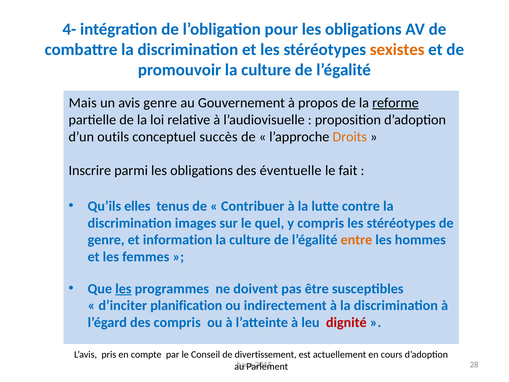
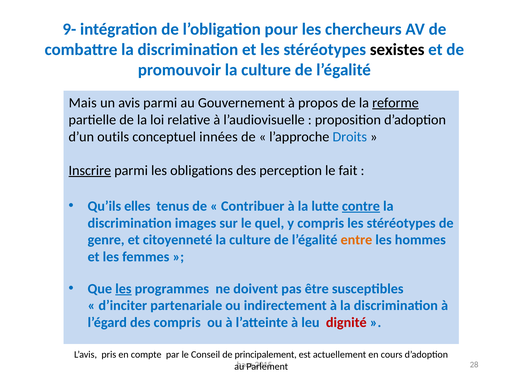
4-: 4- -> 9- (69, 29)
pour les obligations: obligations -> chercheurs (363, 29)
sexistes colour: orange -> black (397, 50)
avis genre: genre -> parmi (160, 103)
succès: succès -> innées (219, 137)
Droits colour: orange -> blue (350, 137)
Inscrire underline: none -> present (90, 170)
éventuelle: éventuelle -> perception (291, 170)
contre underline: none -> present (361, 206)
information: information -> citoyenneté (178, 240)
planification: planification -> partenariale (186, 305)
divertissement: divertissement -> principalement (266, 354)
